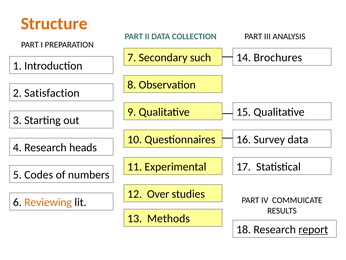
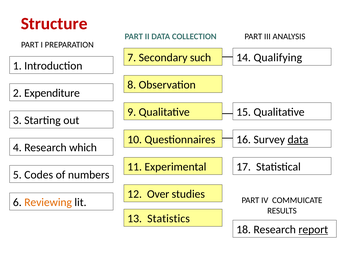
Structure colour: orange -> red (54, 24)
Brochures: Brochures -> Qualifying (278, 57)
Satisfaction: Satisfaction -> Expenditure (52, 93)
data underline: none -> present (298, 139)
heads: heads -> which (83, 147)
Methods: Methods -> Statistics (169, 218)
